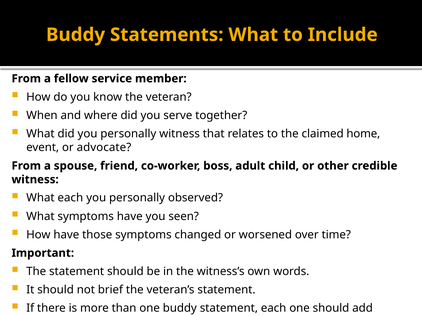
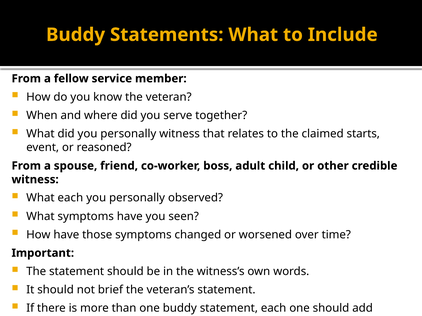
home: home -> starts (363, 134)
advocate: advocate -> reasoned (104, 148)
